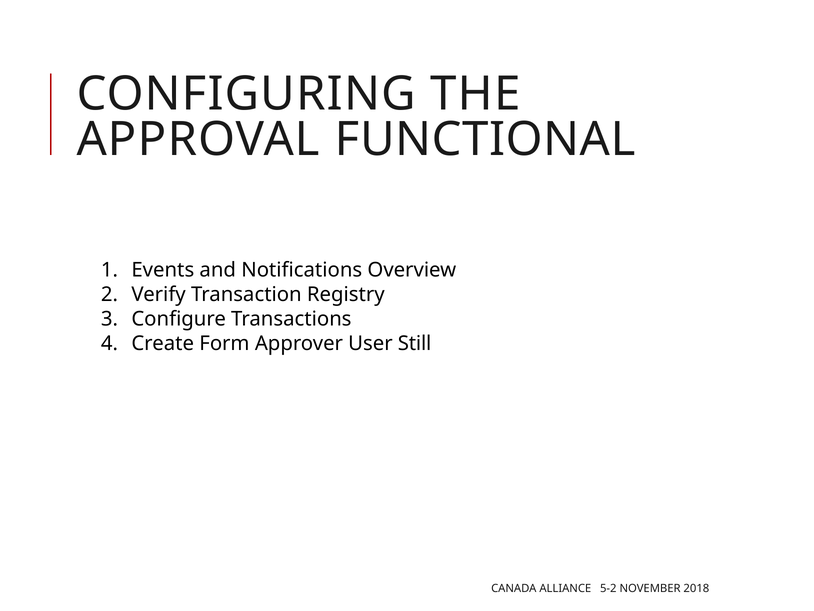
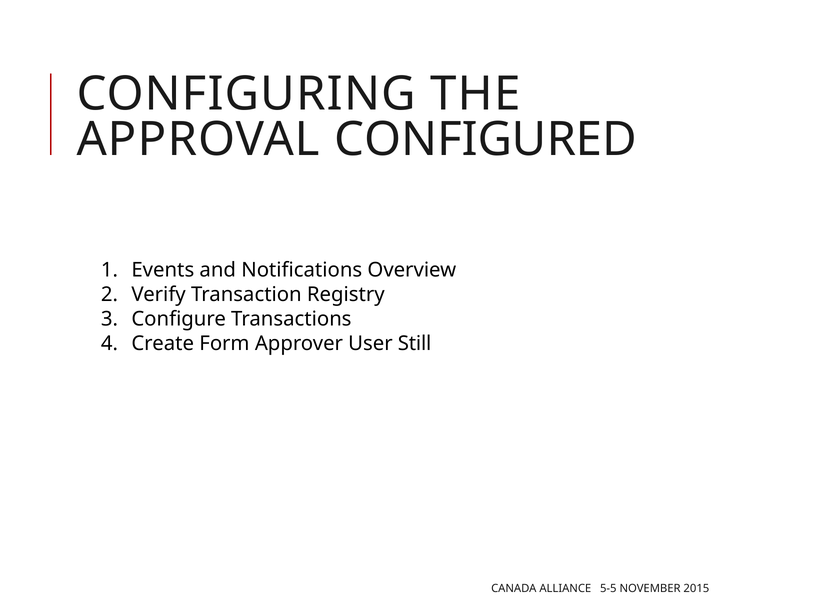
FUNCTIONAL: FUNCTIONAL -> CONFIGURED (486, 140)
5-2: 5-2 -> 5-5 (608, 588)
2018: 2018 -> 2015 (696, 588)
